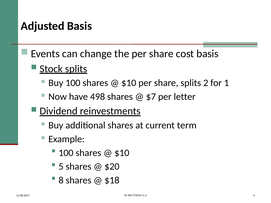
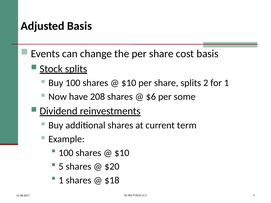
498: 498 -> 208 (98, 97)
$7: $7 -> $6 (151, 97)
letter: letter -> some (185, 97)
8: 8 -> 1 (61, 181)
